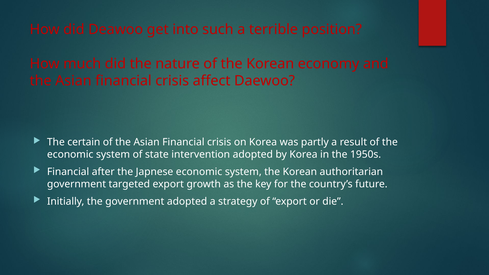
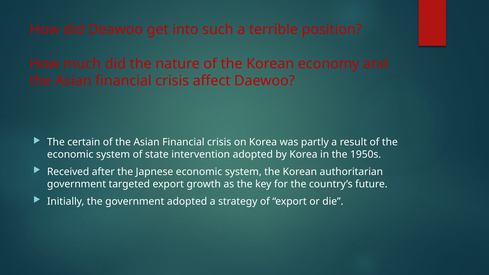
Financial: Financial -> Received (68, 172)
